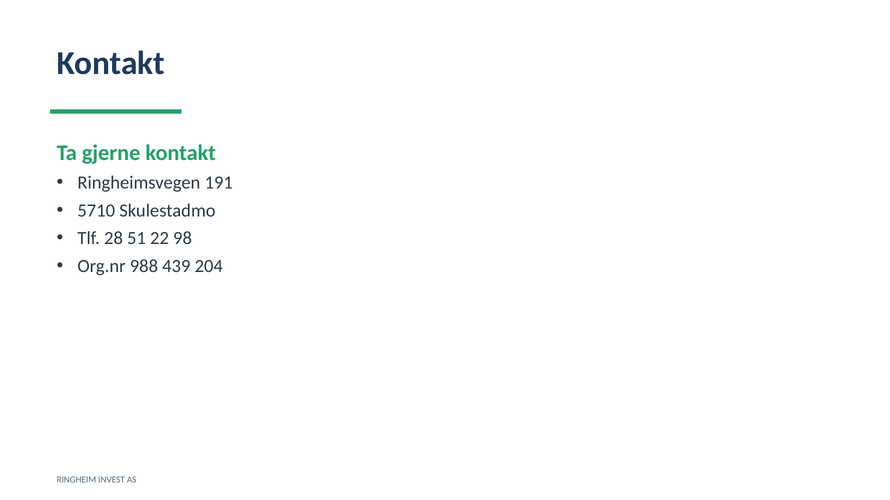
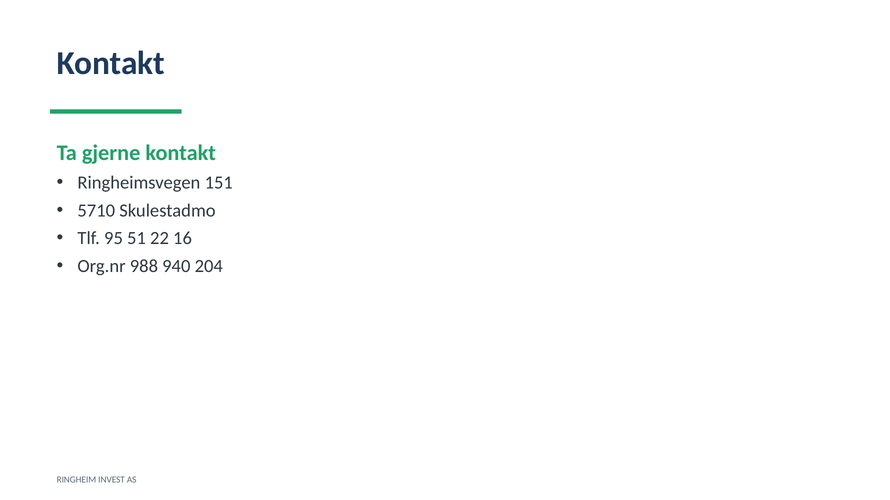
191: 191 -> 151 (219, 183)
28: 28 -> 95 (113, 239)
98: 98 -> 16 (183, 239)
439: 439 -> 940 (176, 266)
